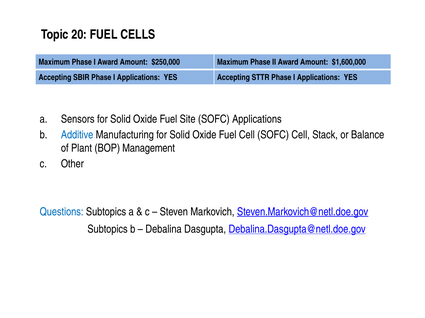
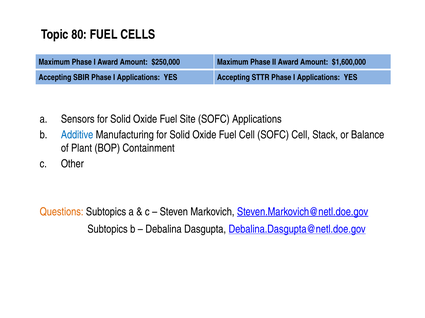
20: 20 -> 80 (79, 35)
Management: Management -> Containment (149, 149)
Questions colour: blue -> orange (62, 212)
